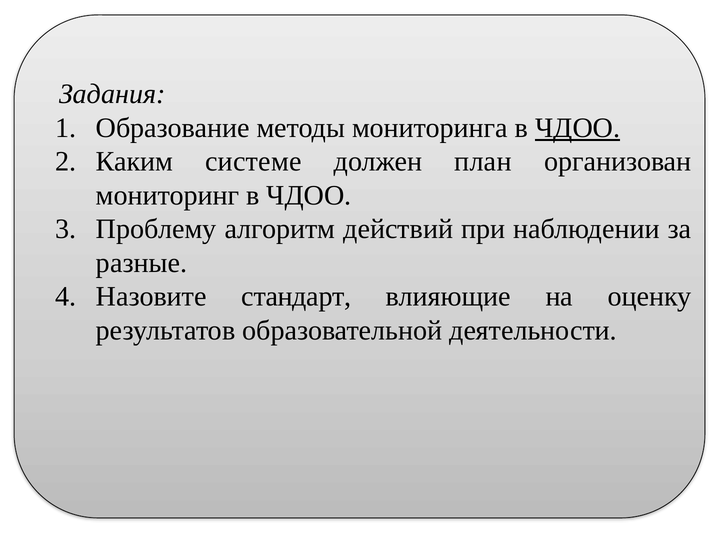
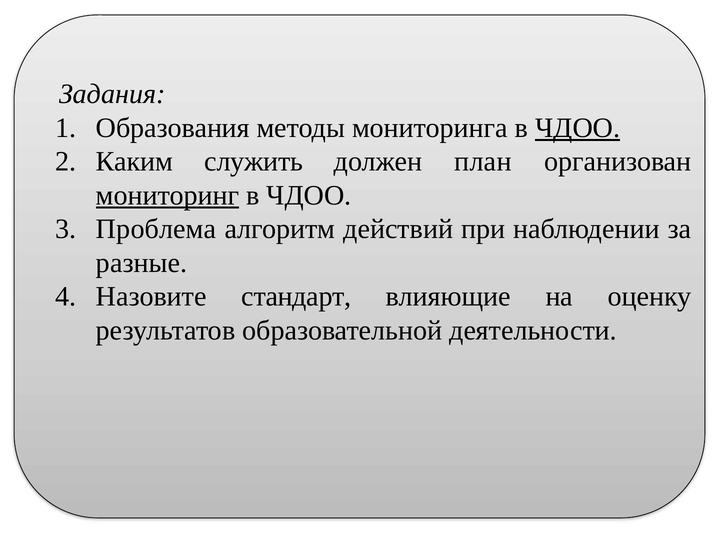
Образование: Образование -> Образования (173, 128)
системе: системе -> служить (254, 162)
мониторинг underline: none -> present (168, 195)
Проблему: Проблему -> Проблема (156, 229)
